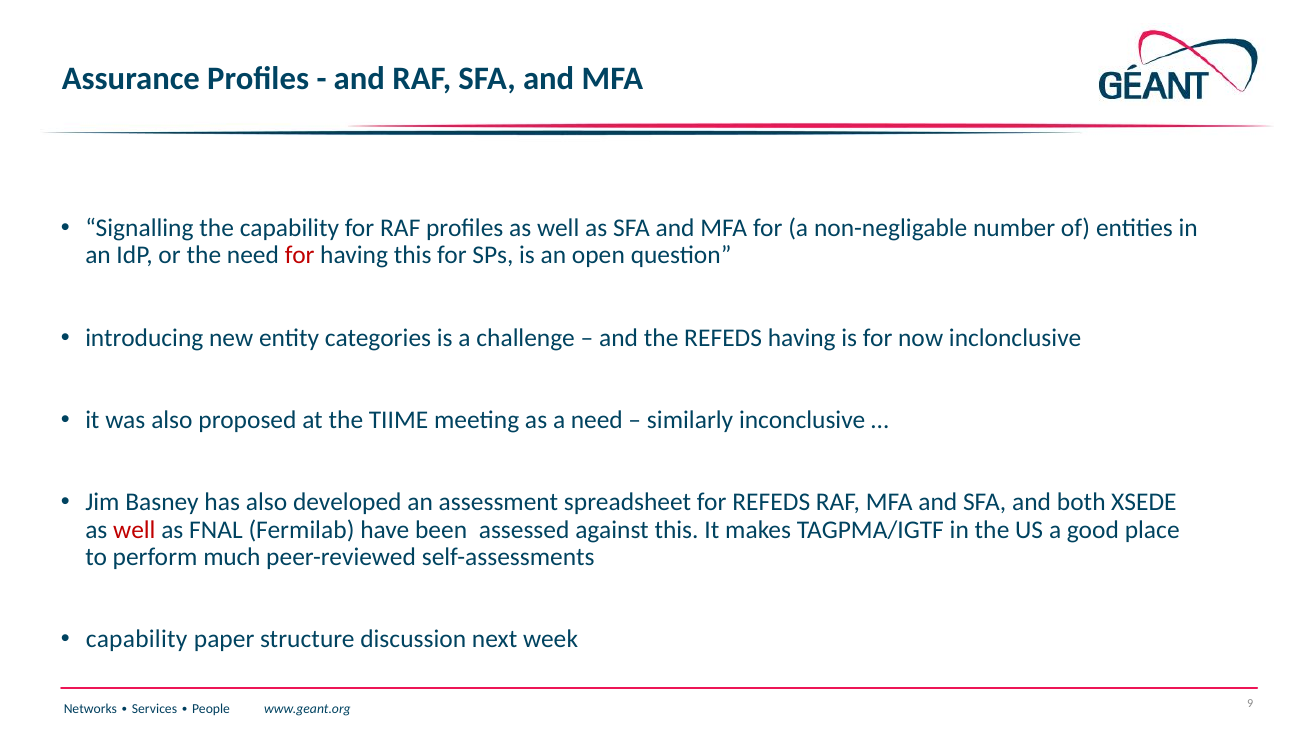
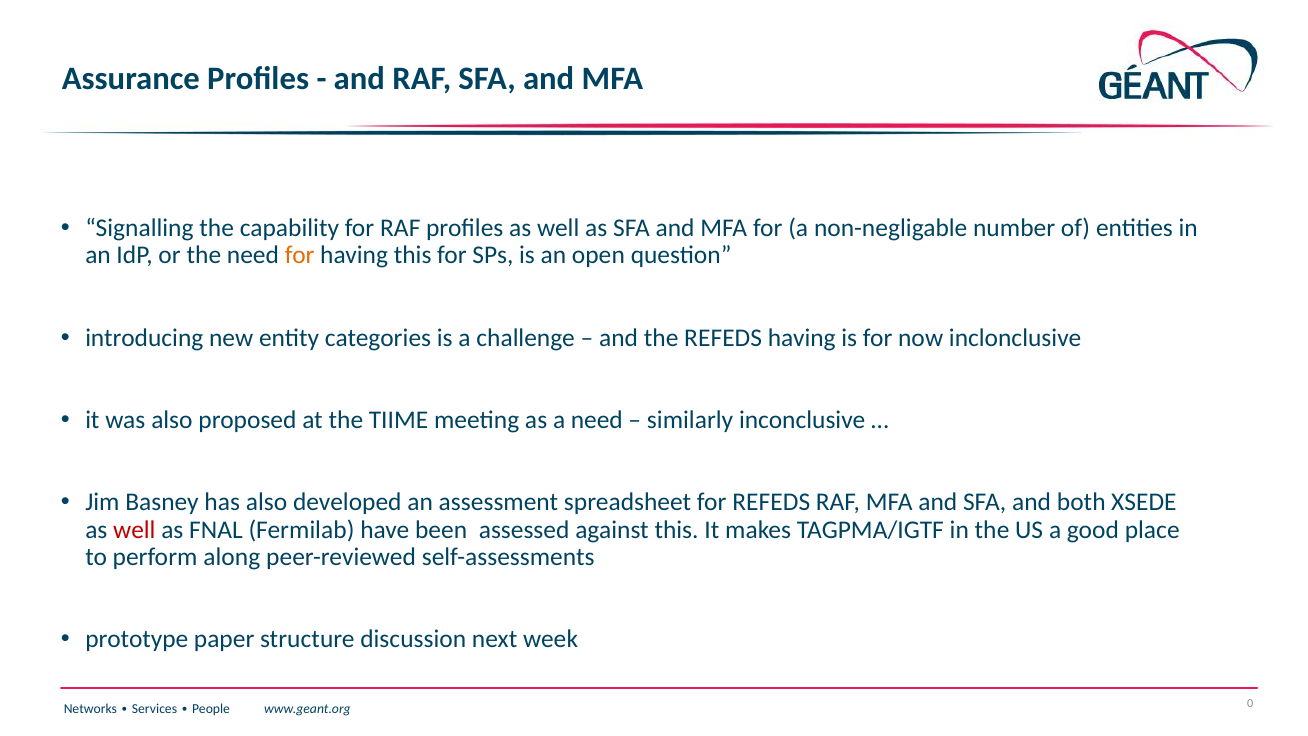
for colour: red -> orange (300, 255)
much: much -> along (232, 557)
capability: capability -> prototype (137, 639)
9: 9 -> 0 (1250, 703)
